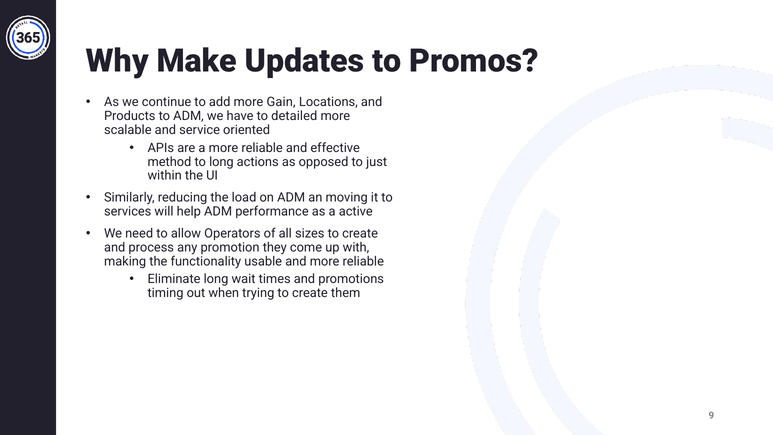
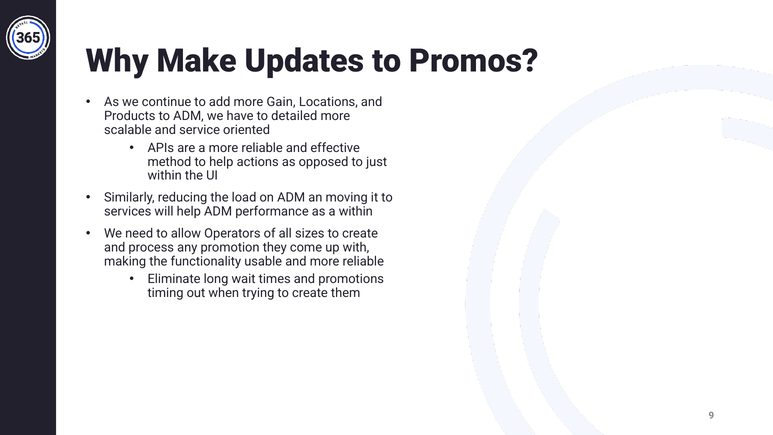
to long: long -> help (221, 162)
a active: active -> within (356, 211)
